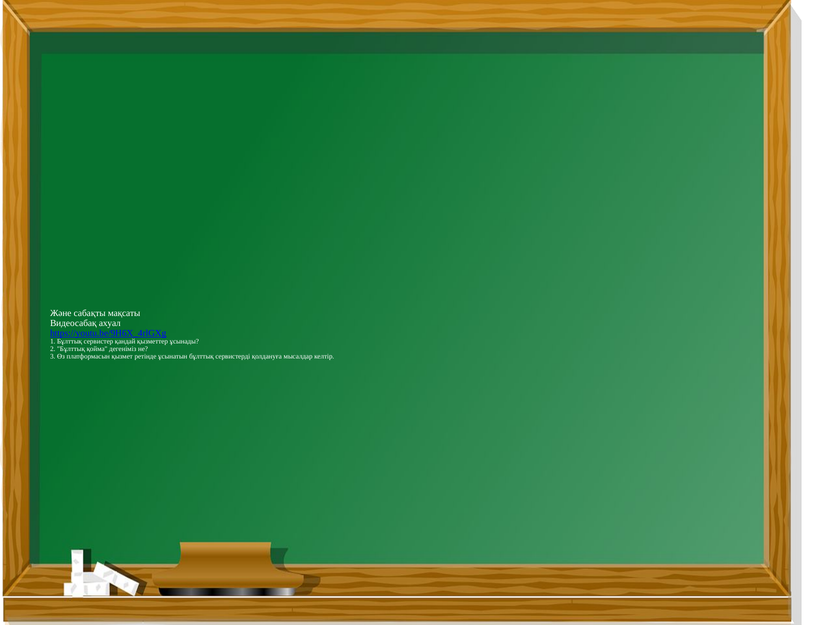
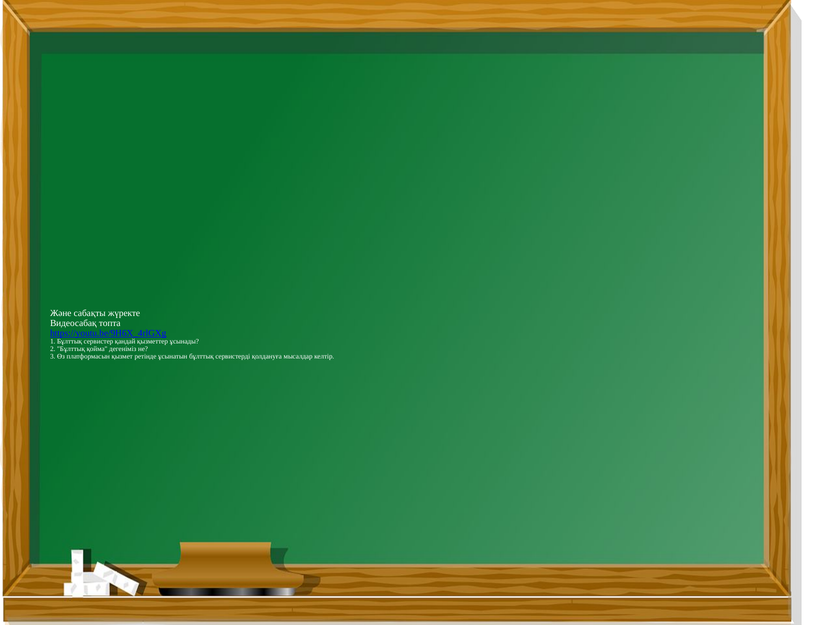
мақсаты: мақсаты -> жүректе (124, 313)
ахуал: ахуал -> топта (110, 323)
